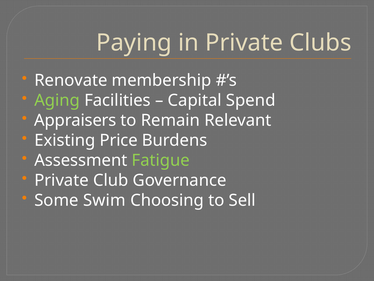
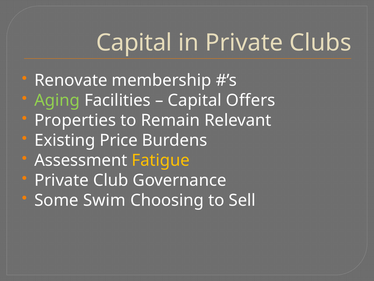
Paying: Paying -> Capital (134, 43)
Spend: Spend -> Offers (251, 100)
Appraisers: Appraisers -> Properties (75, 120)
Fatigue colour: light green -> yellow (161, 160)
